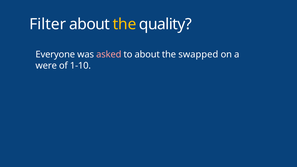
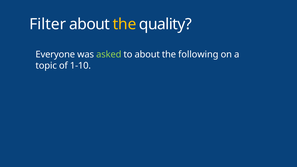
asked colour: pink -> light green (109, 55)
swapped: swapped -> following (198, 55)
were: were -> topic (46, 66)
